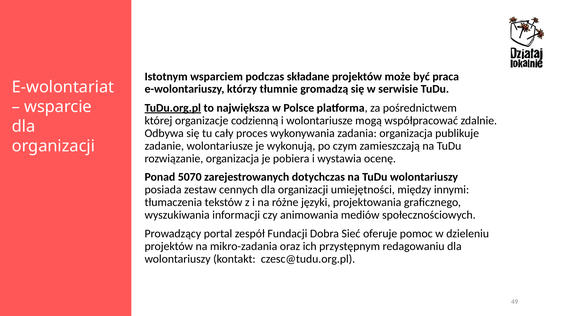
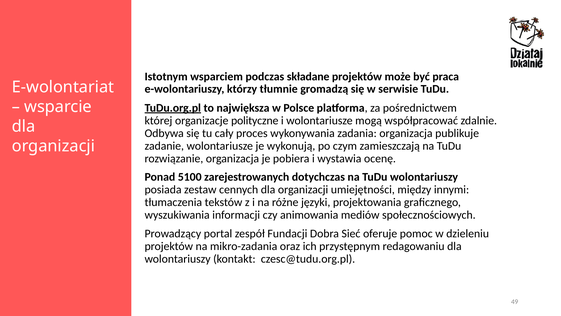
codzienną: codzienną -> polityczne (255, 120)
5070: 5070 -> 5100 (190, 177)
